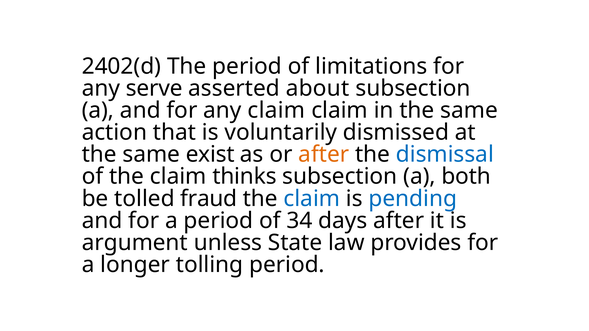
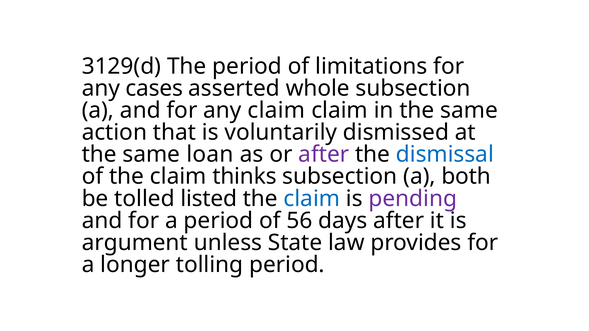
2402(d: 2402(d -> 3129(d (121, 66)
serve: serve -> cases (154, 88)
about: about -> whole (318, 88)
exist: exist -> loan (210, 155)
after colour: orange -> purple (324, 155)
fraud: fraud -> listed (209, 199)
pending colour: blue -> purple (413, 199)
34: 34 -> 56 (299, 221)
